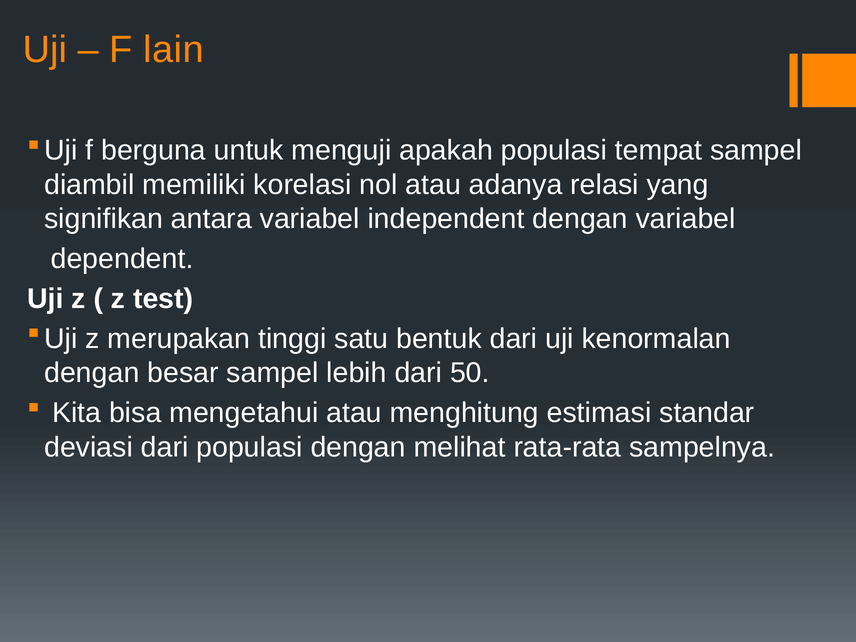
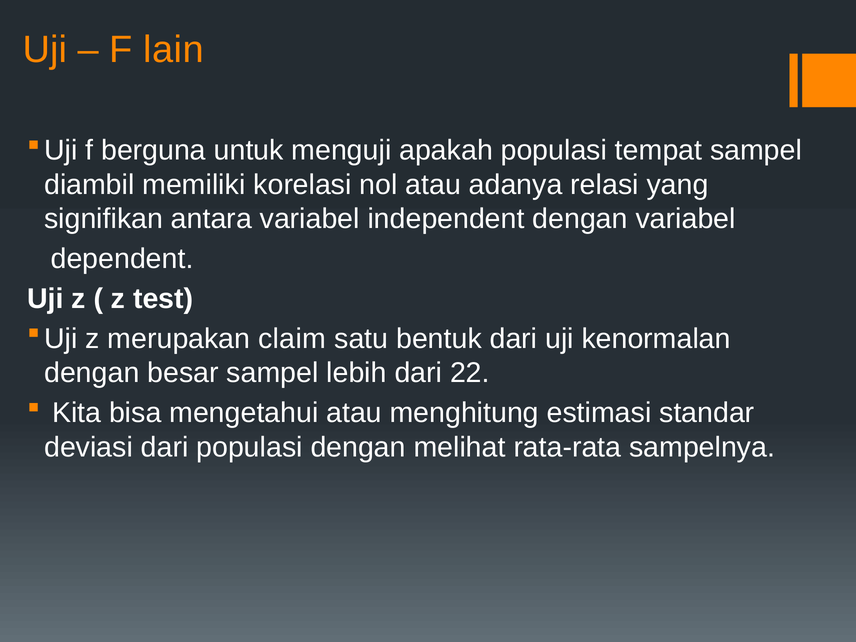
tinggi: tinggi -> claim (292, 339)
50: 50 -> 22 (470, 373)
